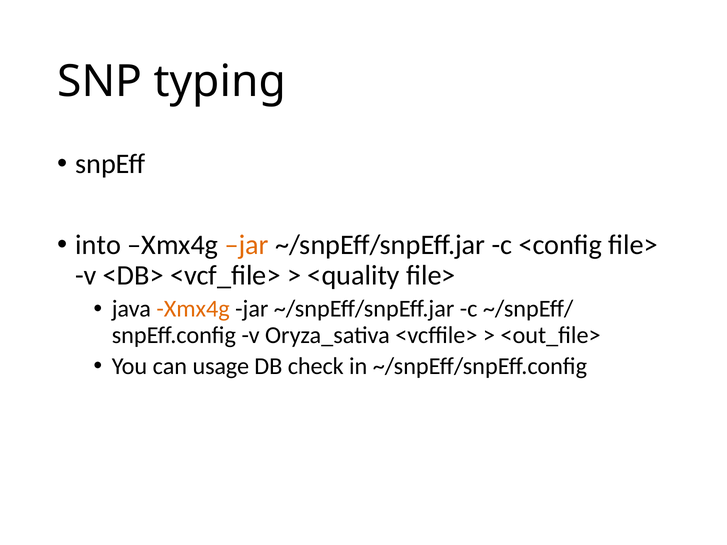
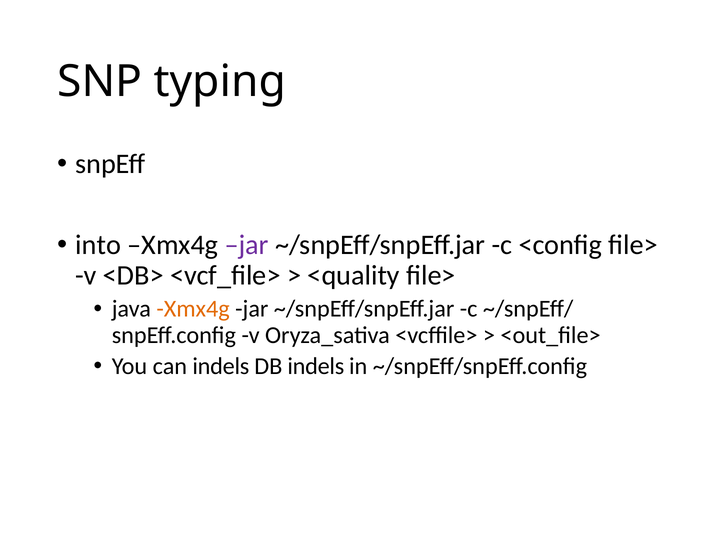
jar colour: orange -> purple (247, 245)
can usage: usage -> indels (221, 366)
DB check: check -> indels (316, 366)
